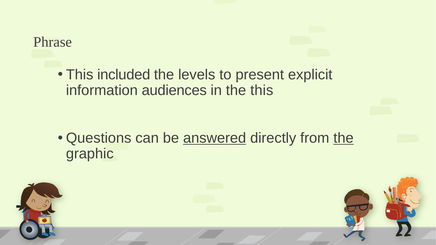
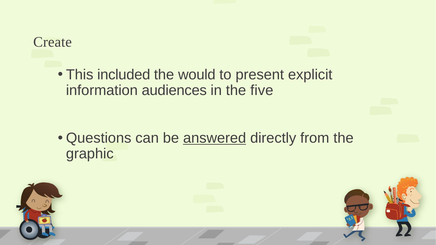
Phrase: Phrase -> Create (53, 42)
levels: levels -> would (197, 75)
the this: this -> five (262, 91)
the underline: present -> none (343, 138)
